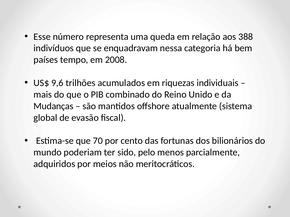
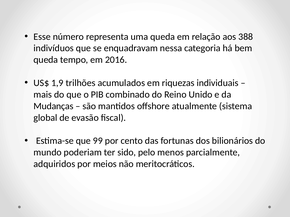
países: países -> queda (46, 60)
2008: 2008 -> 2016 (116, 60)
9,6: 9,6 -> 1,9 (57, 83)
70: 70 -> 99 (98, 141)
